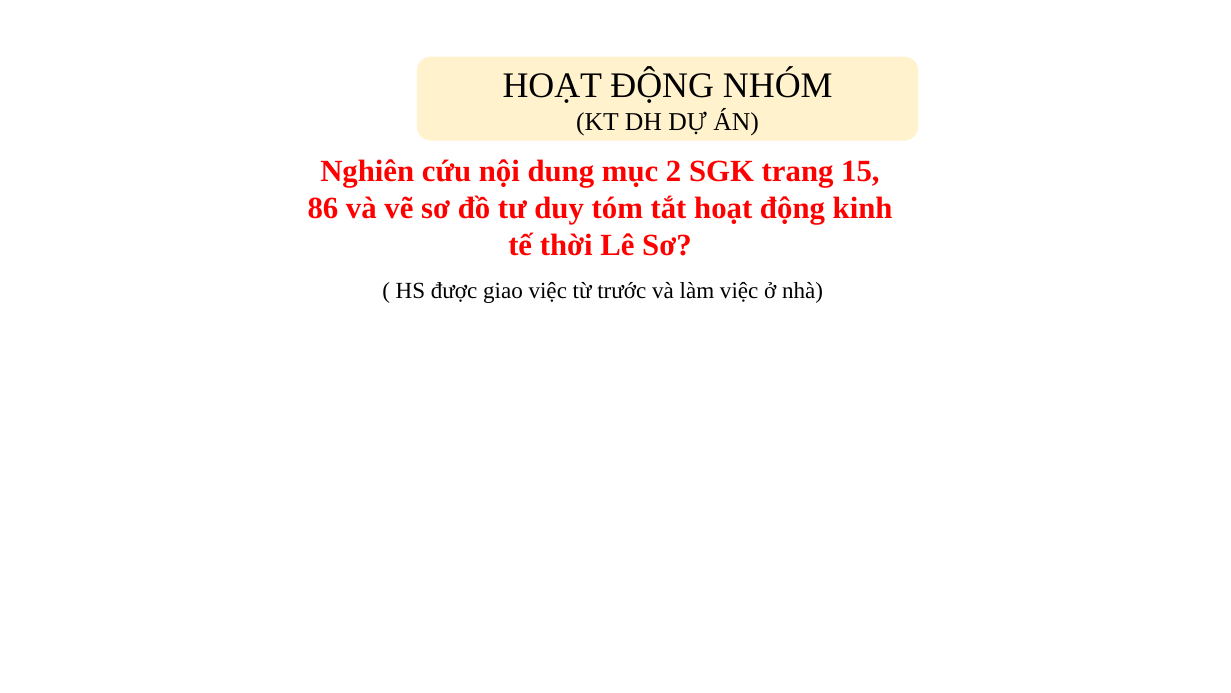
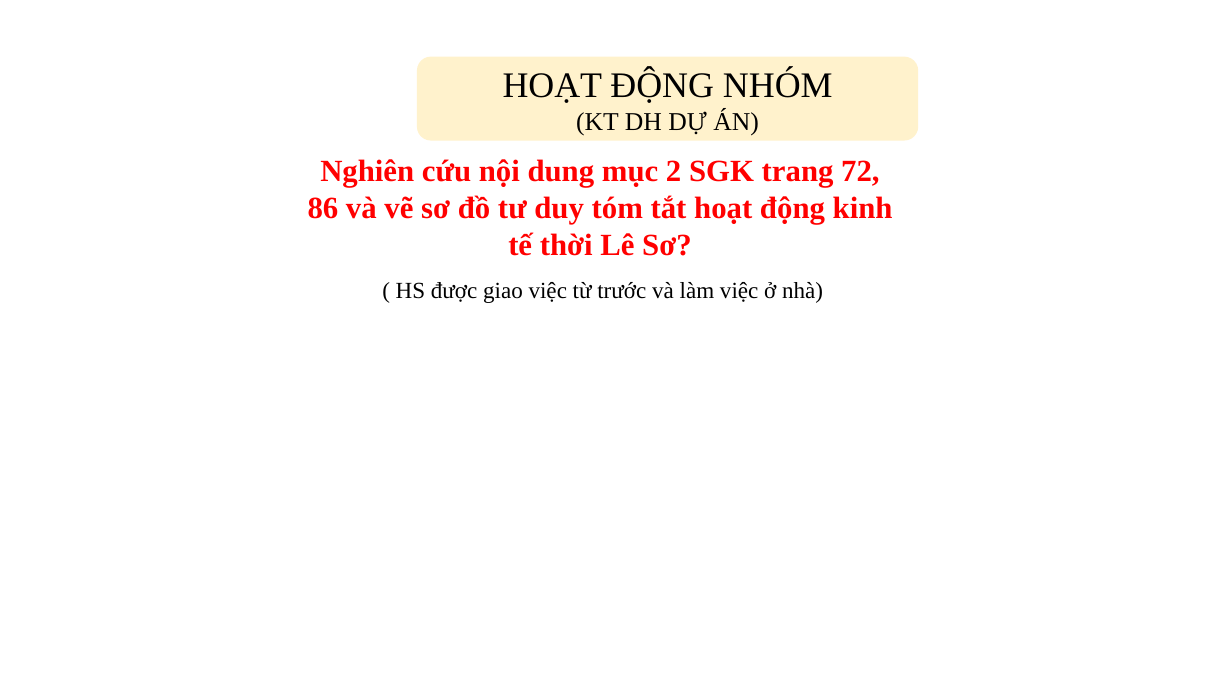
15: 15 -> 72 (860, 171)
